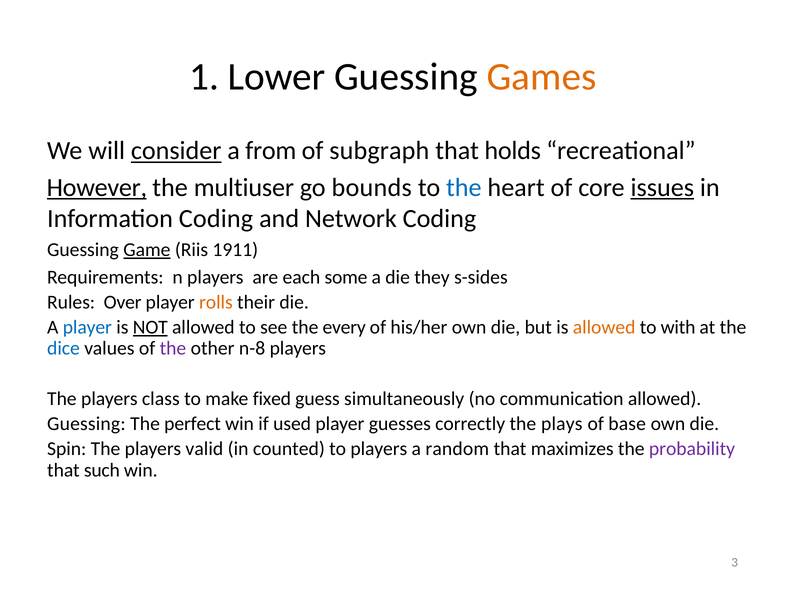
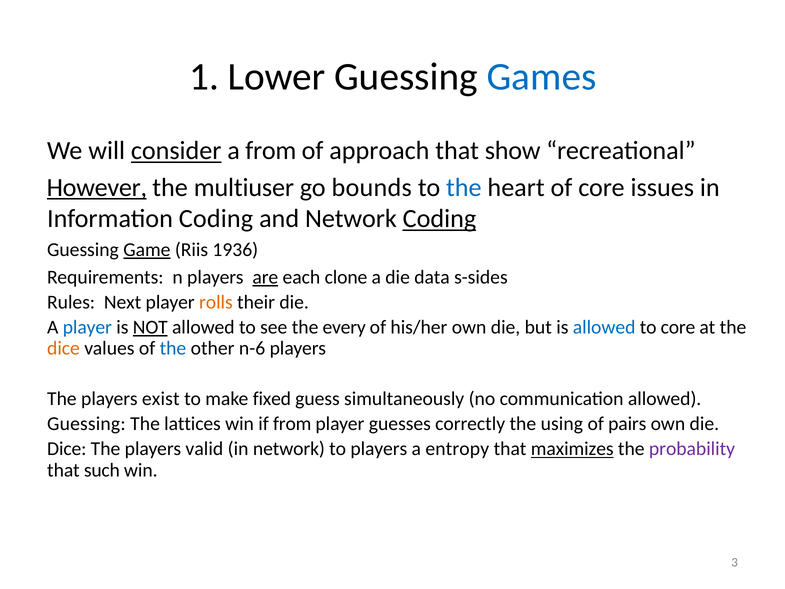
Games colour: orange -> blue (542, 77)
subgraph: subgraph -> approach (379, 151)
holds: holds -> show (513, 151)
issues underline: present -> none (662, 187)
Coding underline: none -> present (439, 219)
1911: 1911 -> 1936 (235, 250)
are underline: none -> present (265, 277)
some: some -> clone (346, 277)
they: they -> data (432, 277)
Over: Over -> Next (123, 302)
allowed colour: orange -> blue (604, 327)
to with: with -> core (678, 327)
dice colour: blue -> orange (63, 348)
the colour: purple -> blue (173, 348)
n-8: n-8 -> n-6 (252, 348)
class: class -> exist (161, 399)
perfect: perfect -> lattices (193, 424)
if used: used -> from (292, 424)
plays: plays -> using (562, 424)
base: base -> pairs (627, 424)
Spin: Spin -> Dice (67, 449)
in counted: counted -> network (289, 449)
random: random -> entropy (457, 449)
maximizes underline: none -> present (572, 449)
